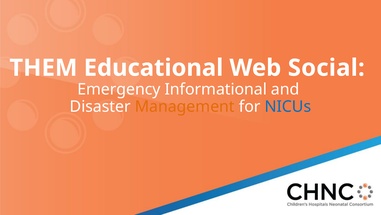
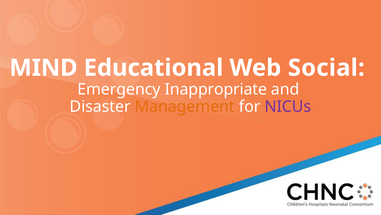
THEM: THEM -> MIND (43, 68)
Informational: Informational -> Inappropriate (216, 89)
NICUs colour: blue -> purple (288, 106)
